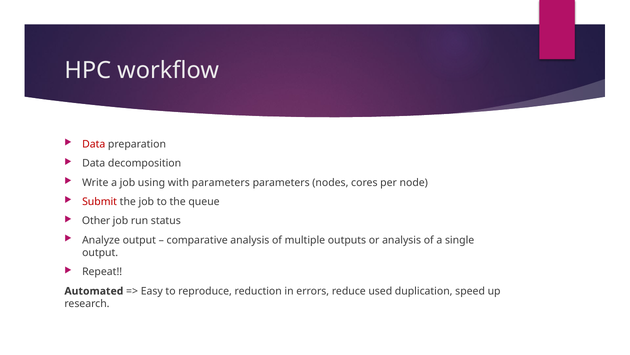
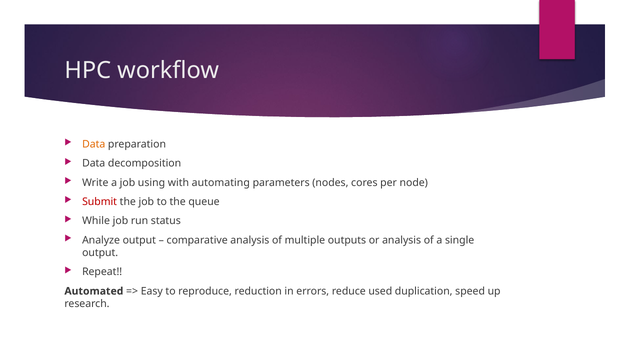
Data colour: red -> orange (94, 144)
with parameters: parameters -> automating (221, 182)
Other: Other -> While (96, 221)
